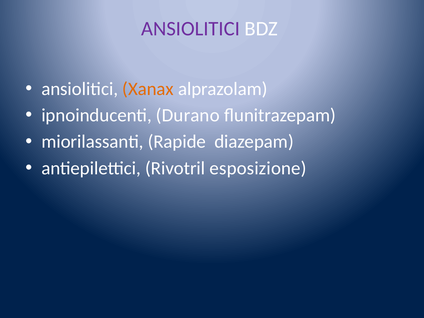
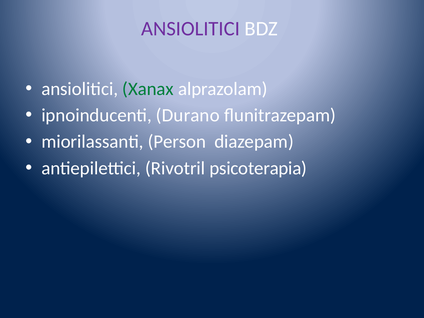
Xanax colour: orange -> green (148, 89)
Rapide: Rapide -> Person (177, 142)
esposizione: esposizione -> psicoterapia (258, 168)
